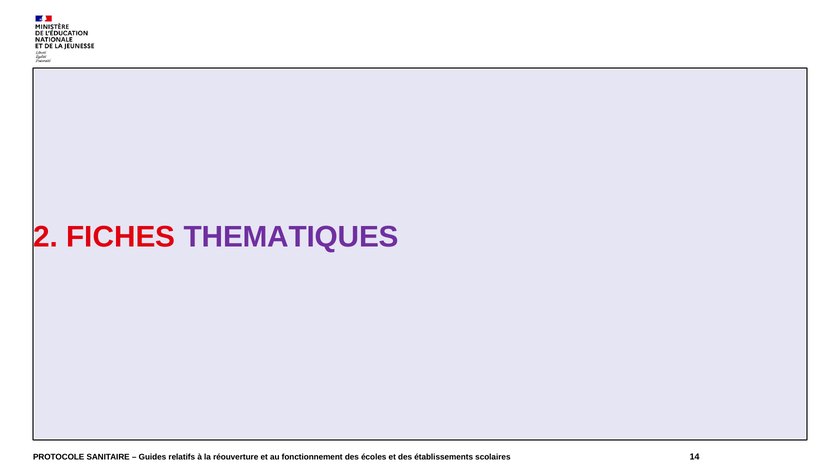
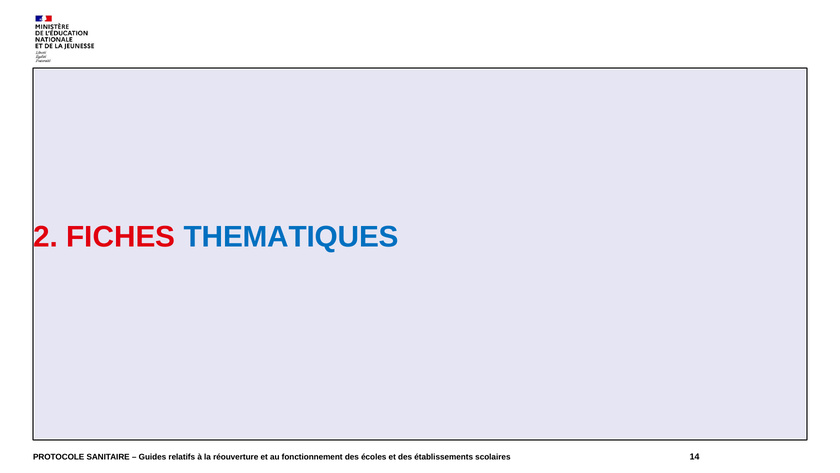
THEMATIQUES colour: purple -> blue (291, 237)
